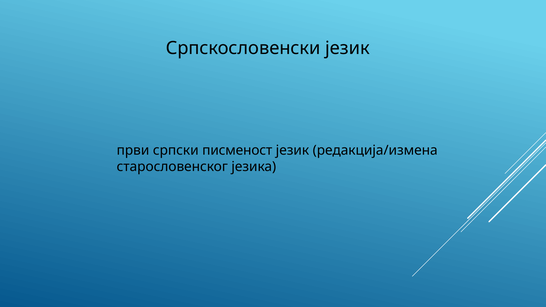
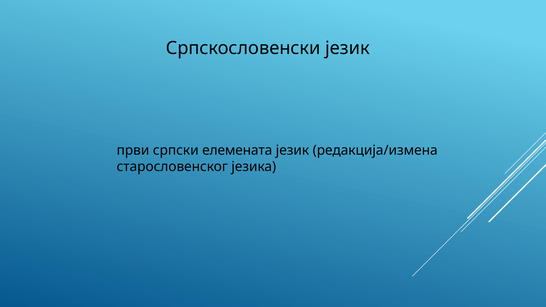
писменост: писменост -> елемената (237, 150)
